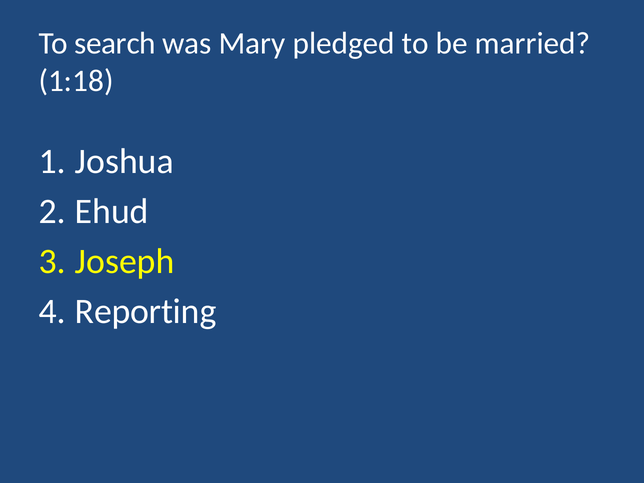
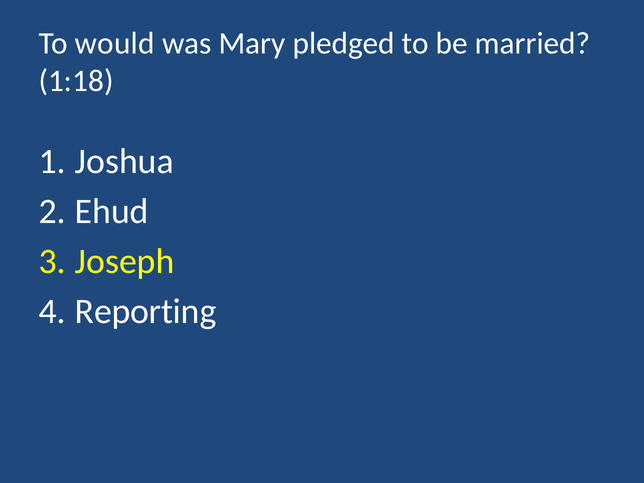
search: search -> would (115, 44)
